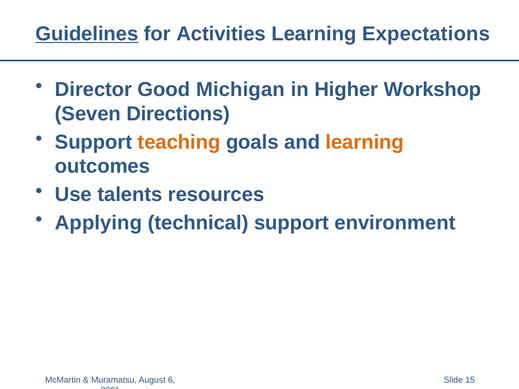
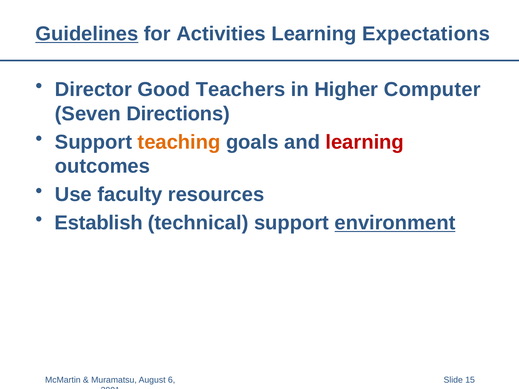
Michigan: Michigan -> Teachers (241, 90)
Workshop: Workshop -> Computer (432, 90)
learning colour: orange -> red (365, 142)
talents: talents -> faculty (130, 195)
Applying: Applying -> Establish (99, 223)
environment underline: none -> present (395, 223)
